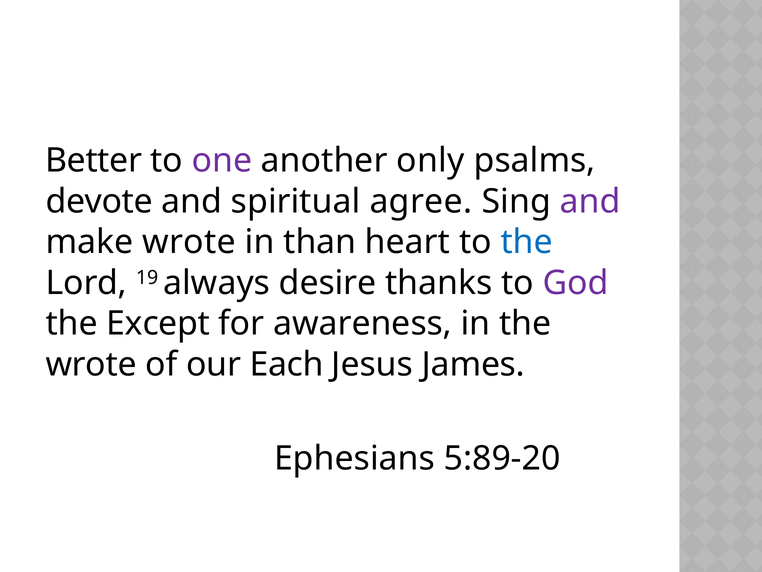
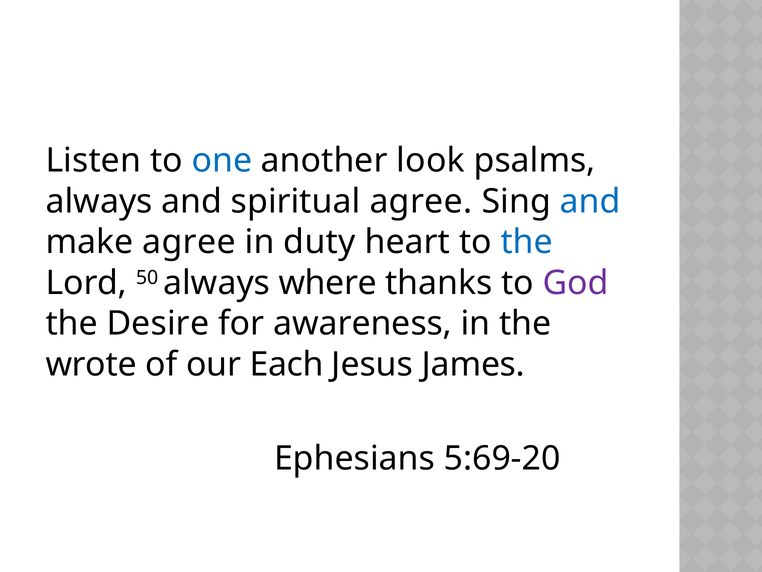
Better: Better -> Listen (93, 161)
one colour: purple -> blue (222, 161)
only: only -> look (431, 161)
devote: devote -> always (99, 201)
and colour: purple -> blue (590, 201)
make wrote: wrote -> agree (189, 242)
than: than -> duty (320, 242)
19: 19 -> 50 (147, 277)
desire: desire -> where (328, 283)
Except: Except -> Desire (158, 323)
5:89-20: 5:89-20 -> 5:69-20 (502, 458)
